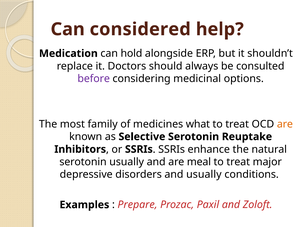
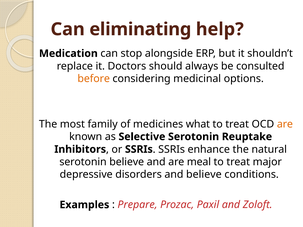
considered: considered -> eliminating (140, 29)
hold: hold -> stop (131, 54)
before colour: purple -> orange (94, 79)
serotonin usually: usually -> believe (127, 162)
and usually: usually -> believe (204, 175)
